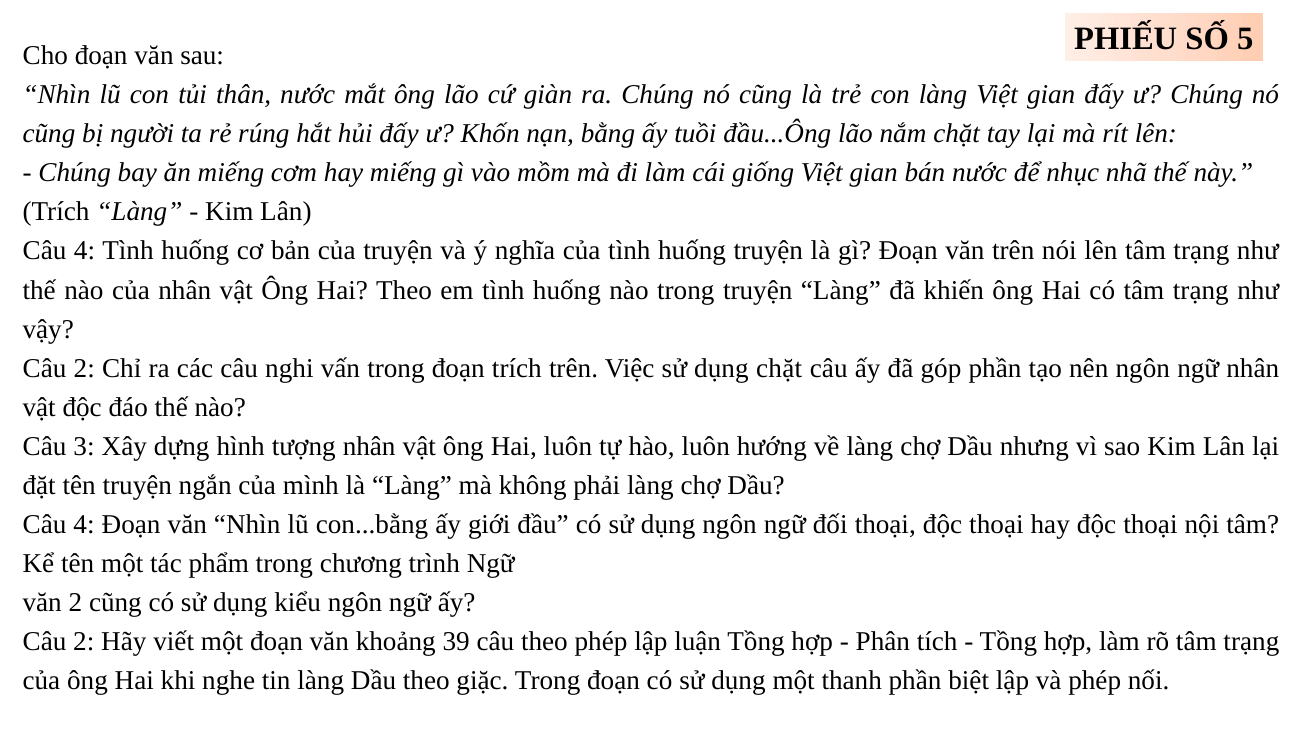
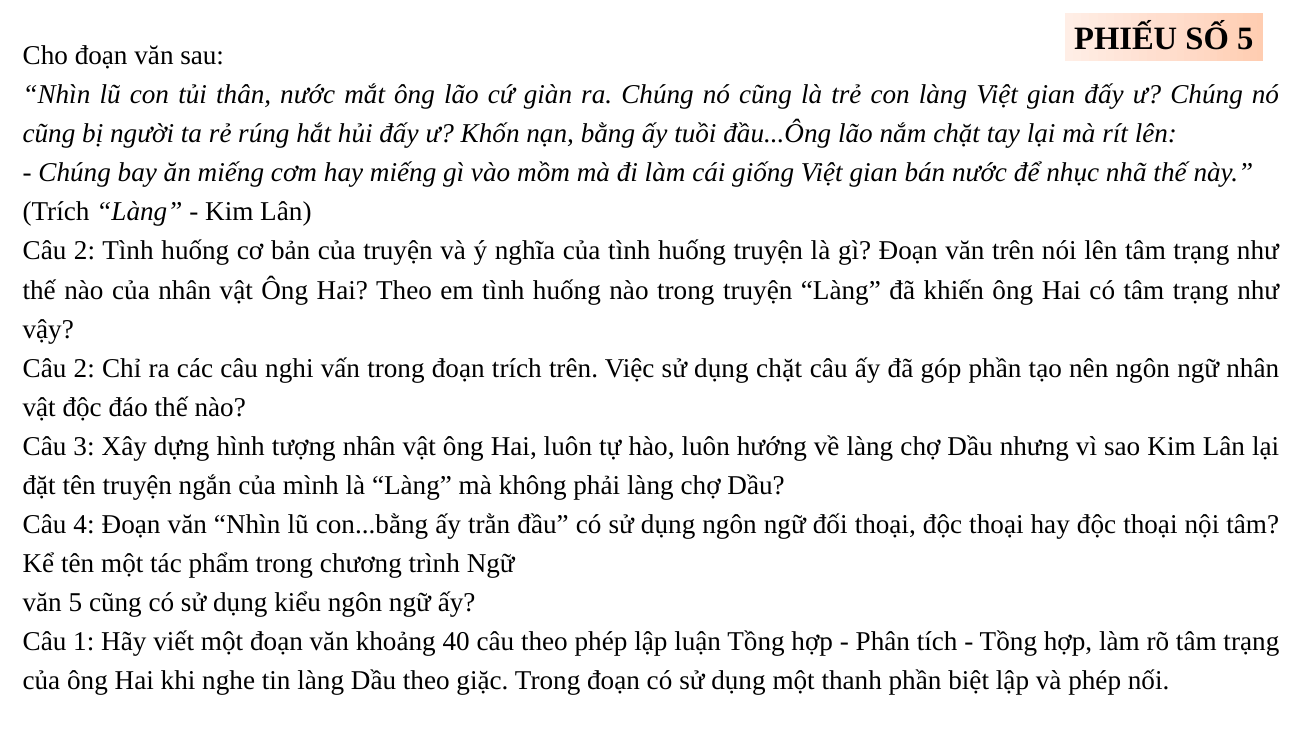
4: 4 -> 2 (85, 251)
giới: giới -> trằn (489, 525)
văn 2: 2 -> 5 (75, 603)
2: 2 -> 1 (84, 642)
39: 39 -> 40 (456, 642)
